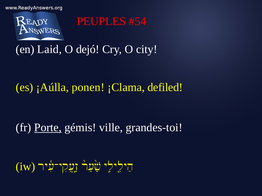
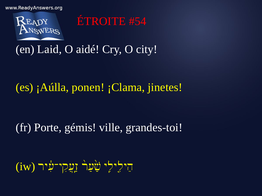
PEUPLES: PEUPLES -> ÉTROITE (101, 21)
dejó: dejó -> aidé (88, 49)
defiled: defiled -> jinetes (165, 87)
Porte underline: present -> none (48, 128)
